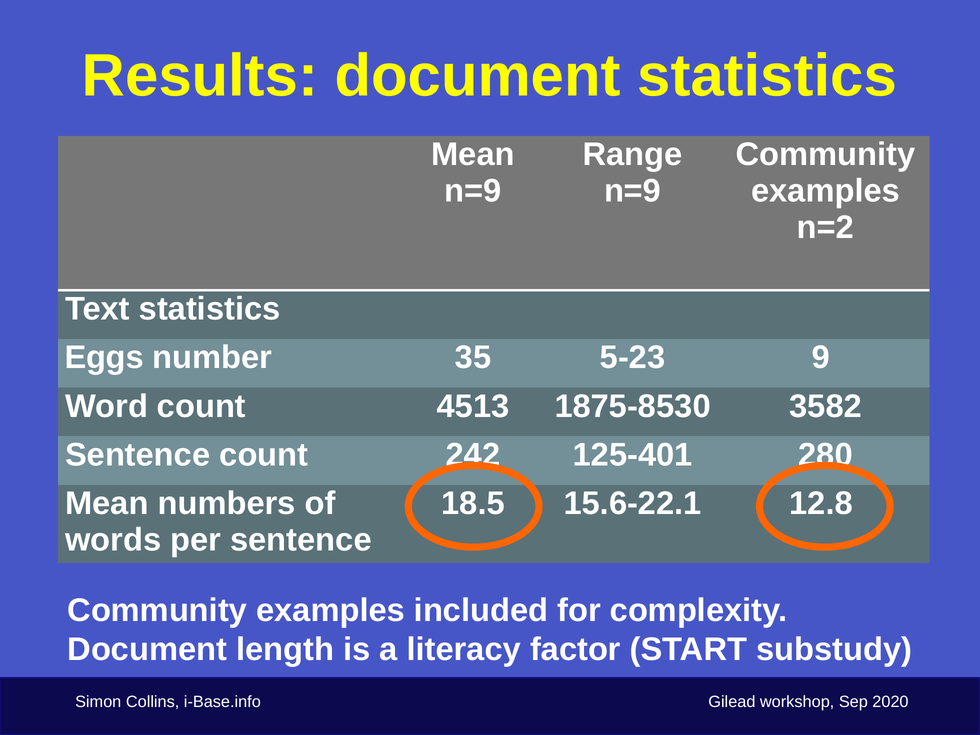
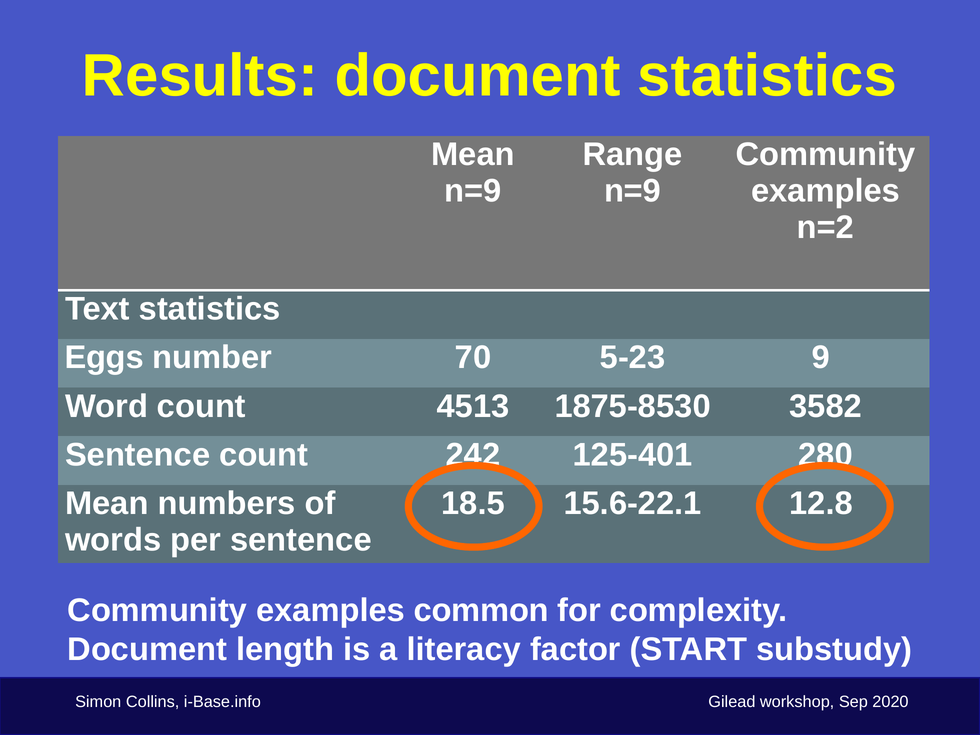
35: 35 -> 70 (473, 358)
included: included -> common (481, 610)
